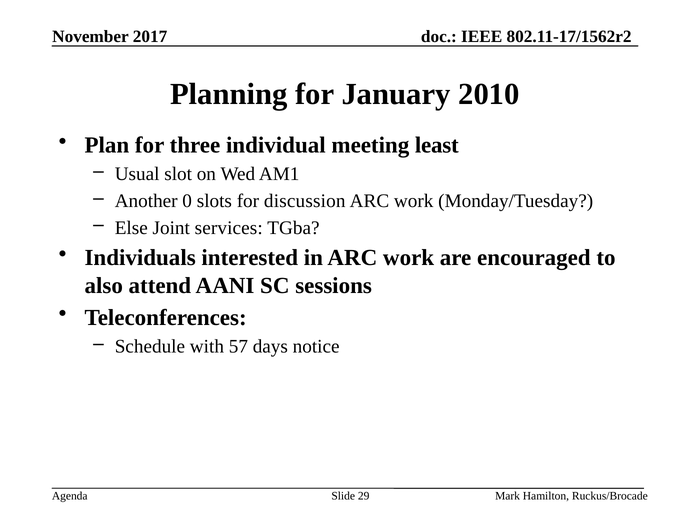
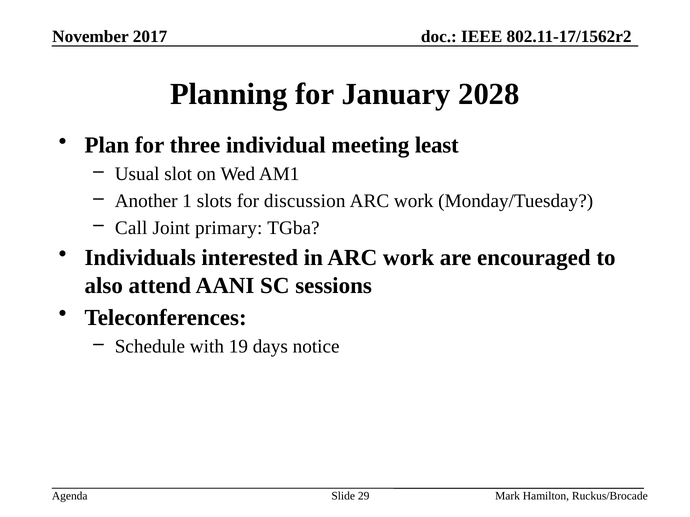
2010: 2010 -> 2028 (489, 94)
0: 0 -> 1 (187, 201)
Else: Else -> Call (131, 228)
services: services -> primary (229, 228)
57: 57 -> 19 (238, 347)
